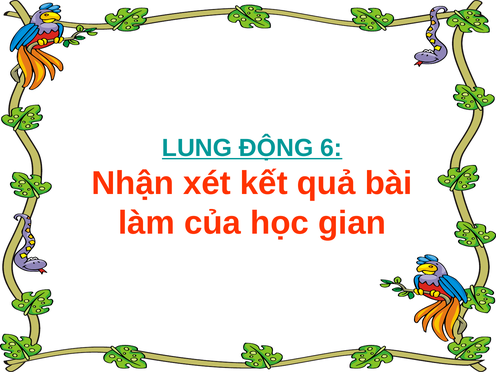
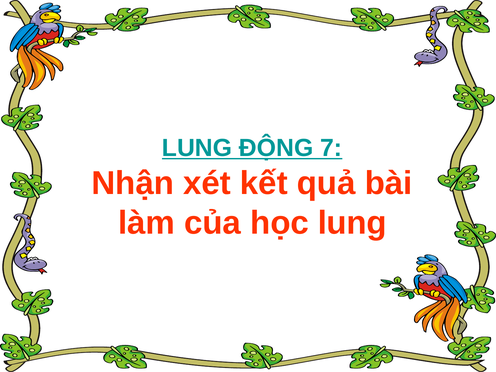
6: 6 -> 7 (331, 148)
học gian: gian -> lung (352, 223)
